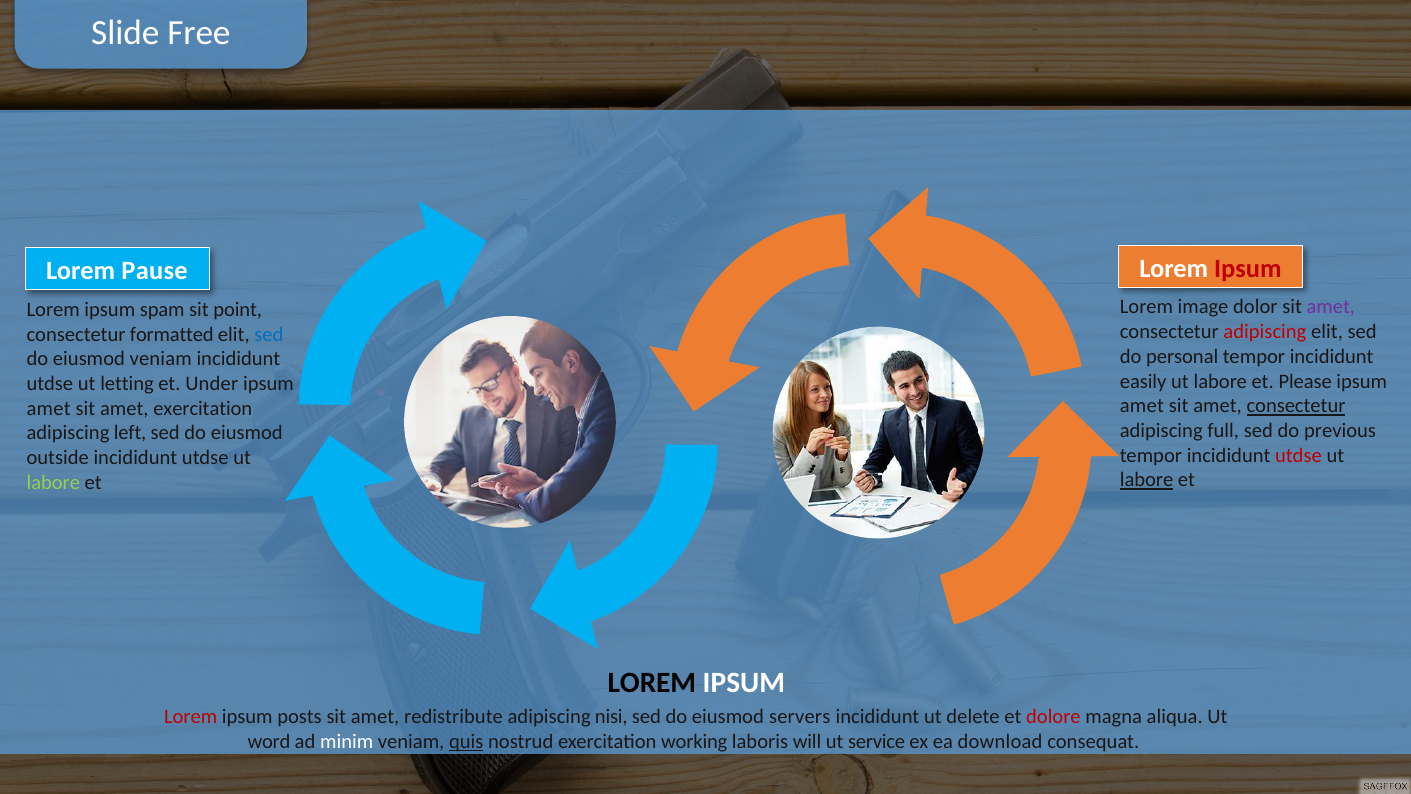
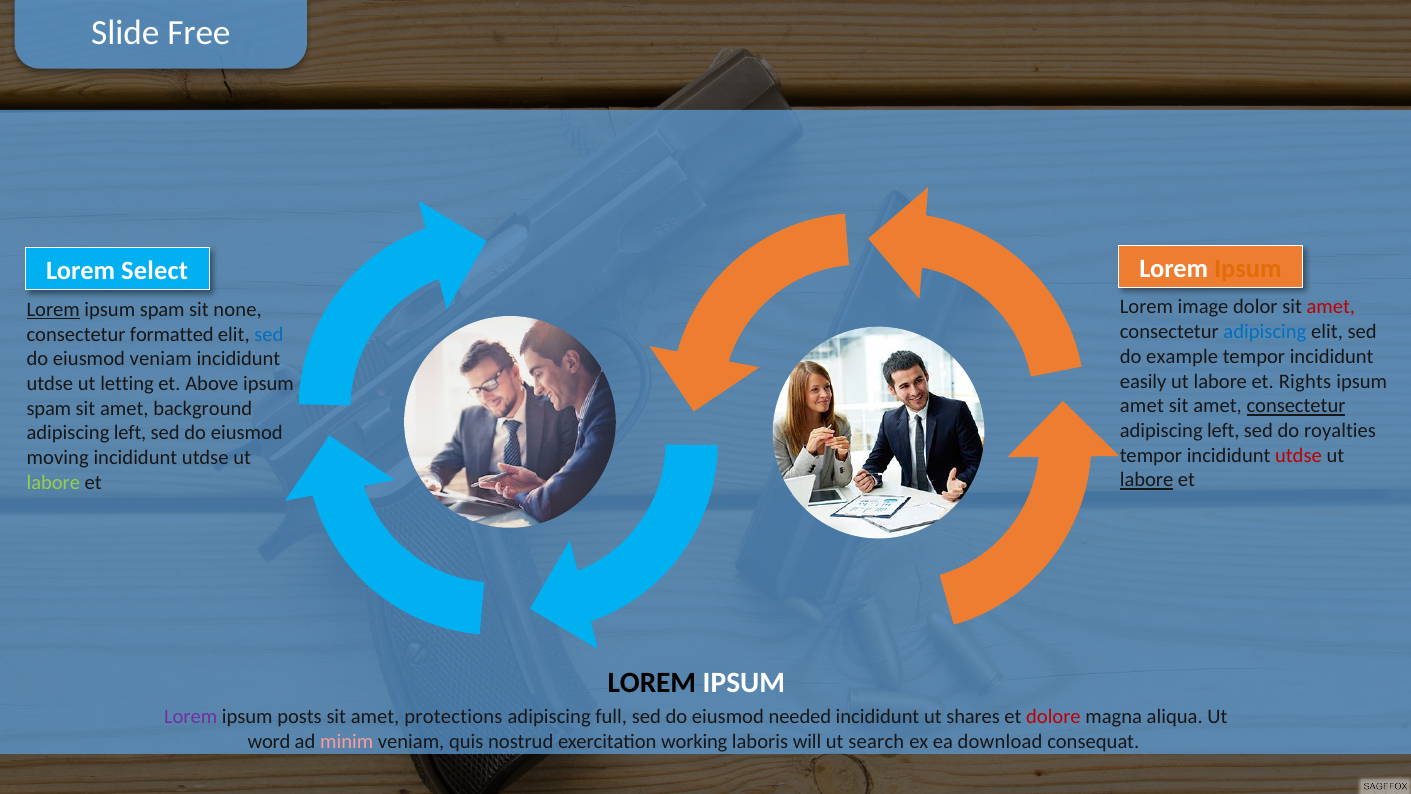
Ipsum colour: red -> orange (1248, 268)
Pause: Pause -> Select (155, 270)
amet colour: purple -> red (1331, 307)
Lorem underline: none -> present (53, 309)
point: point -> none (238, 309)
adipiscing colour: red -> blue (1265, 332)
personal: personal -> example (1182, 356)
Please: Please -> Rights (1305, 381)
Under: Under -> Above (212, 384)
amet: amet -> spam (49, 408)
amet exercitation: exercitation -> background (203, 408)
full: full -> left (1223, 431)
previous: previous -> royalties (1340, 431)
outside: outside -> moving (58, 458)
Lorem colour: red -> purple (191, 716)
redistribute: redistribute -> protections (453, 716)
nisi: nisi -> full (611, 716)
servers: servers -> needed (800, 716)
delete: delete -> shares (973, 716)
minim colour: white -> pink (347, 741)
quis underline: present -> none (466, 741)
service: service -> search (876, 741)
